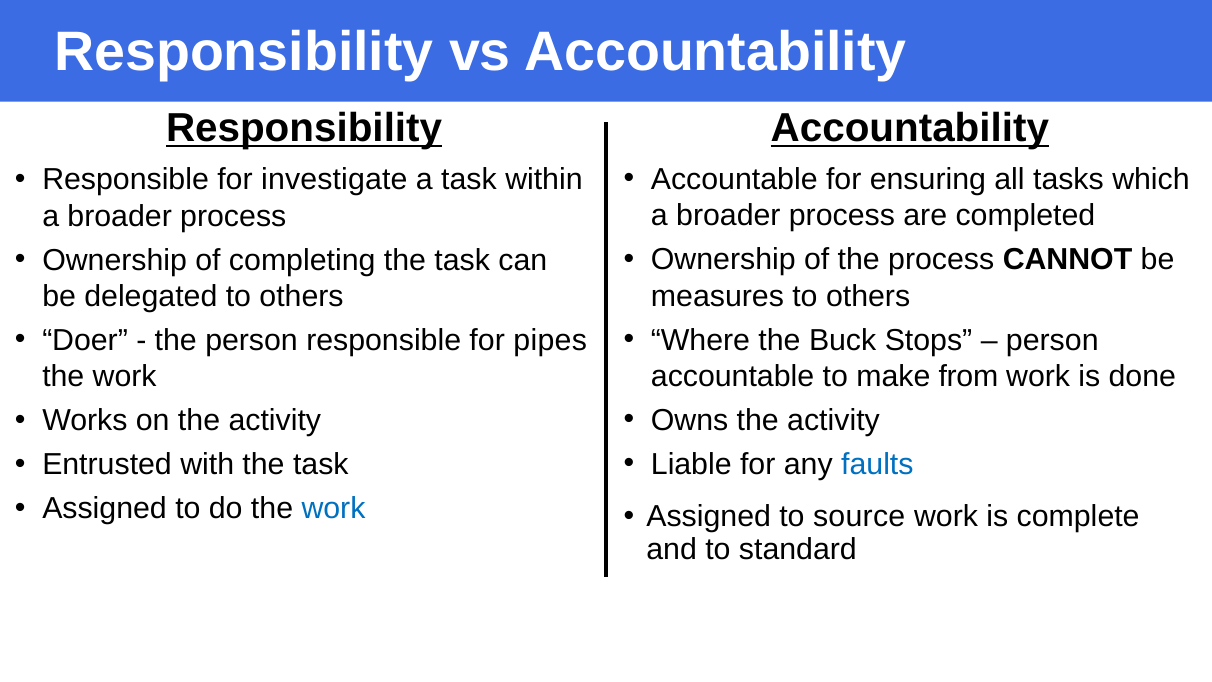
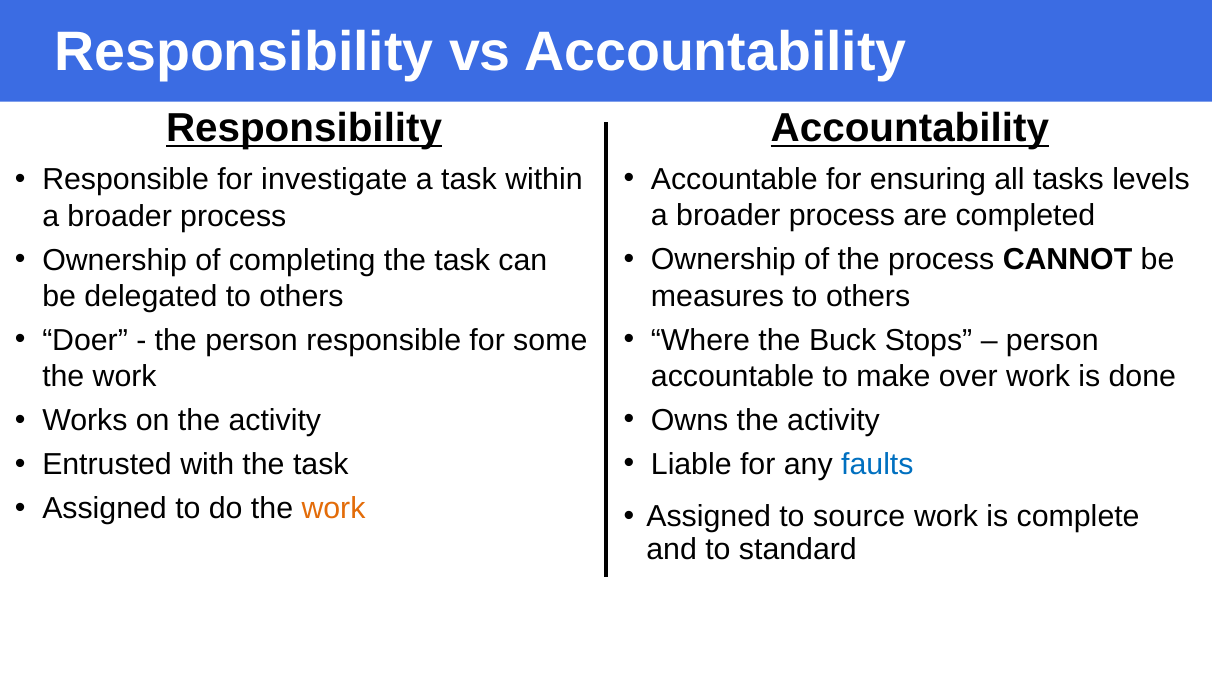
which: which -> levels (1151, 179)
pipes: pipes -> some (550, 340)
from: from -> over (968, 376)
work colour: blue -> orange (333, 509)
